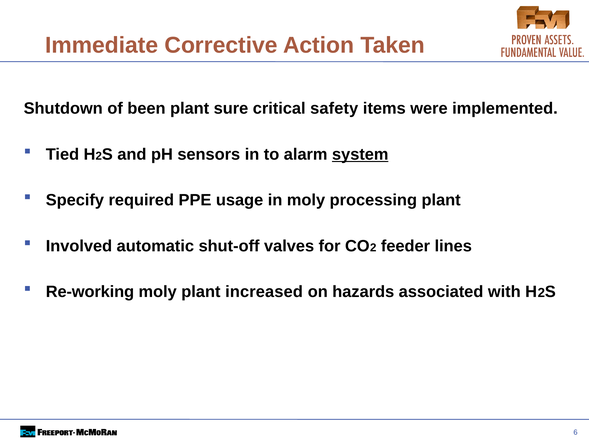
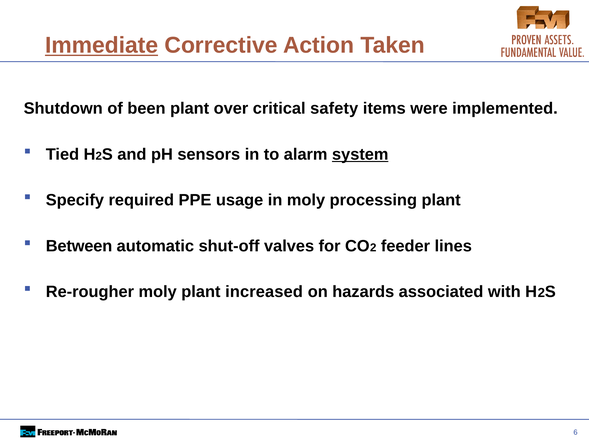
Immediate underline: none -> present (102, 45)
sure: sure -> over (231, 108)
Involved: Involved -> Between (79, 246)
Re-working: Re-working -> Re-rougher (90, 292)
